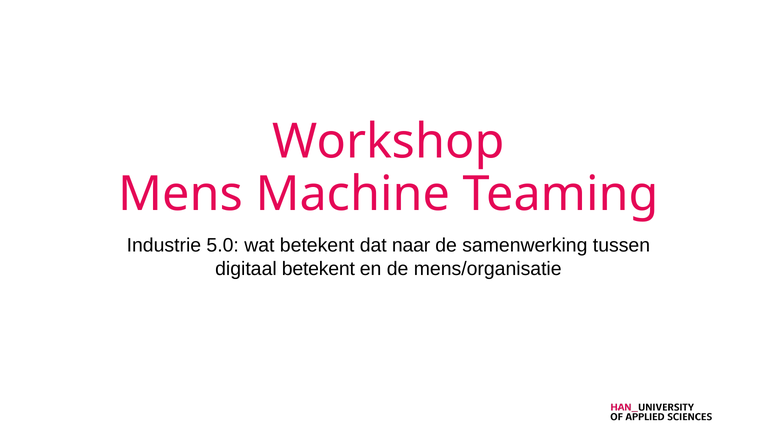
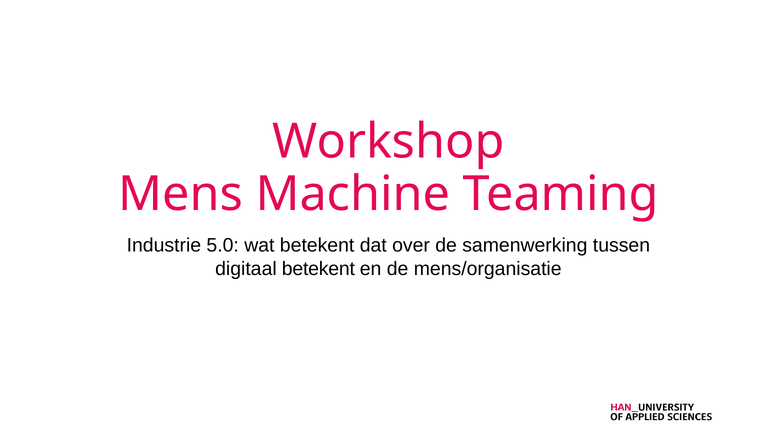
naar: naar -> over (411, 245)
